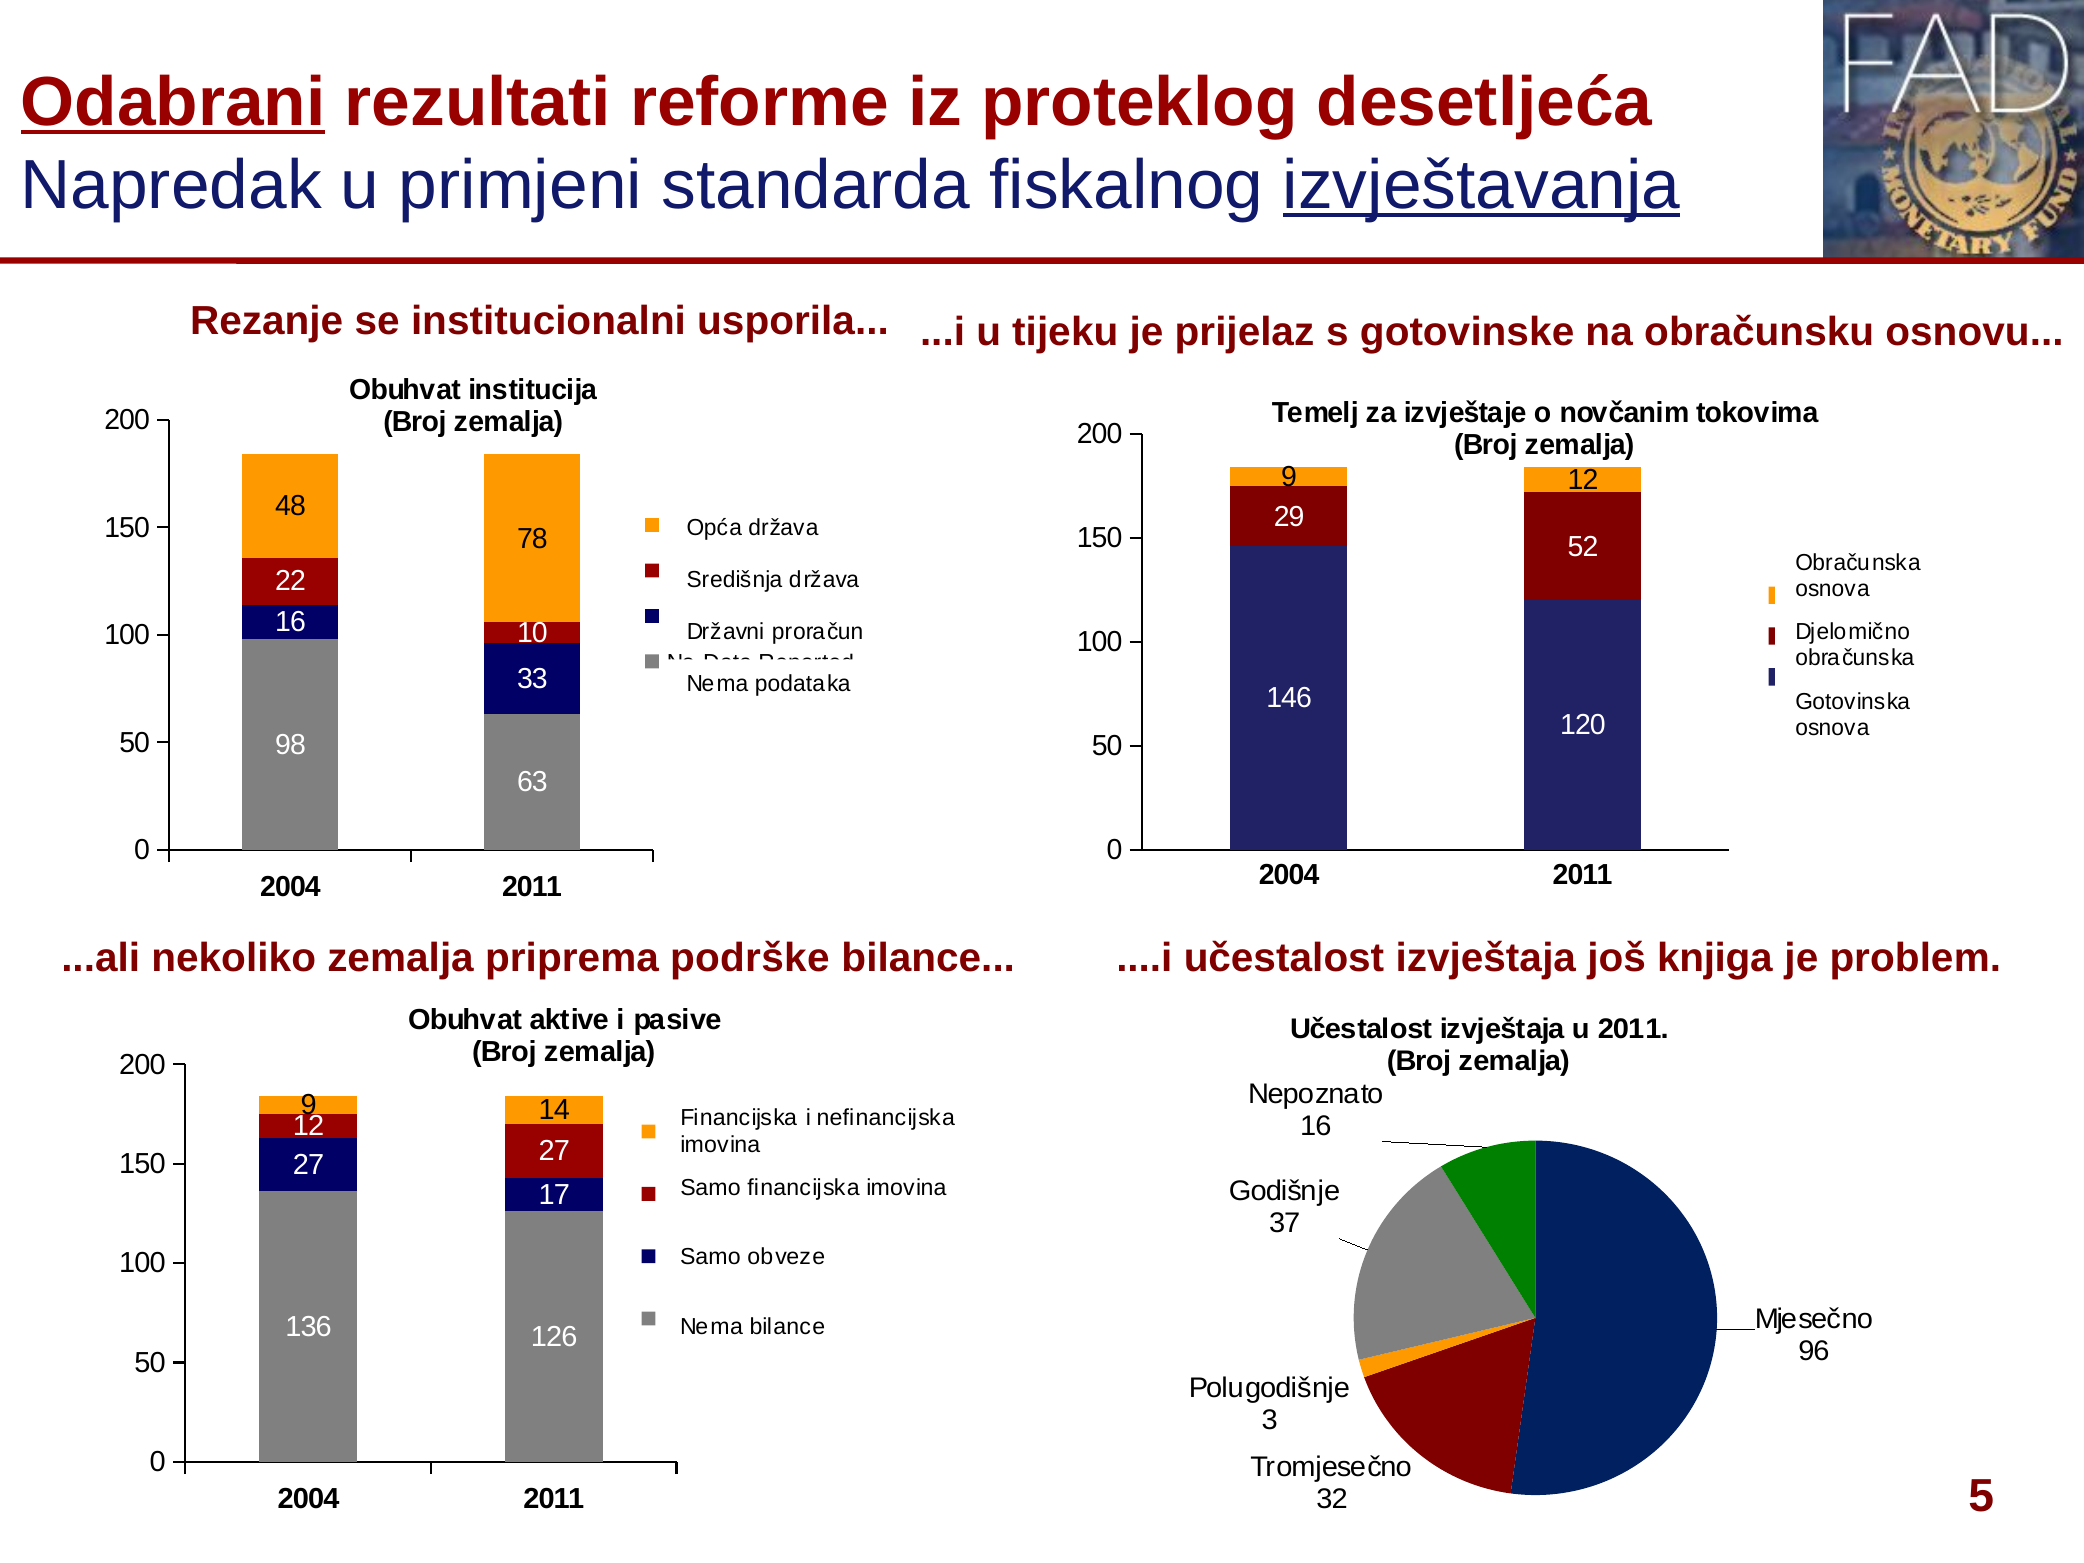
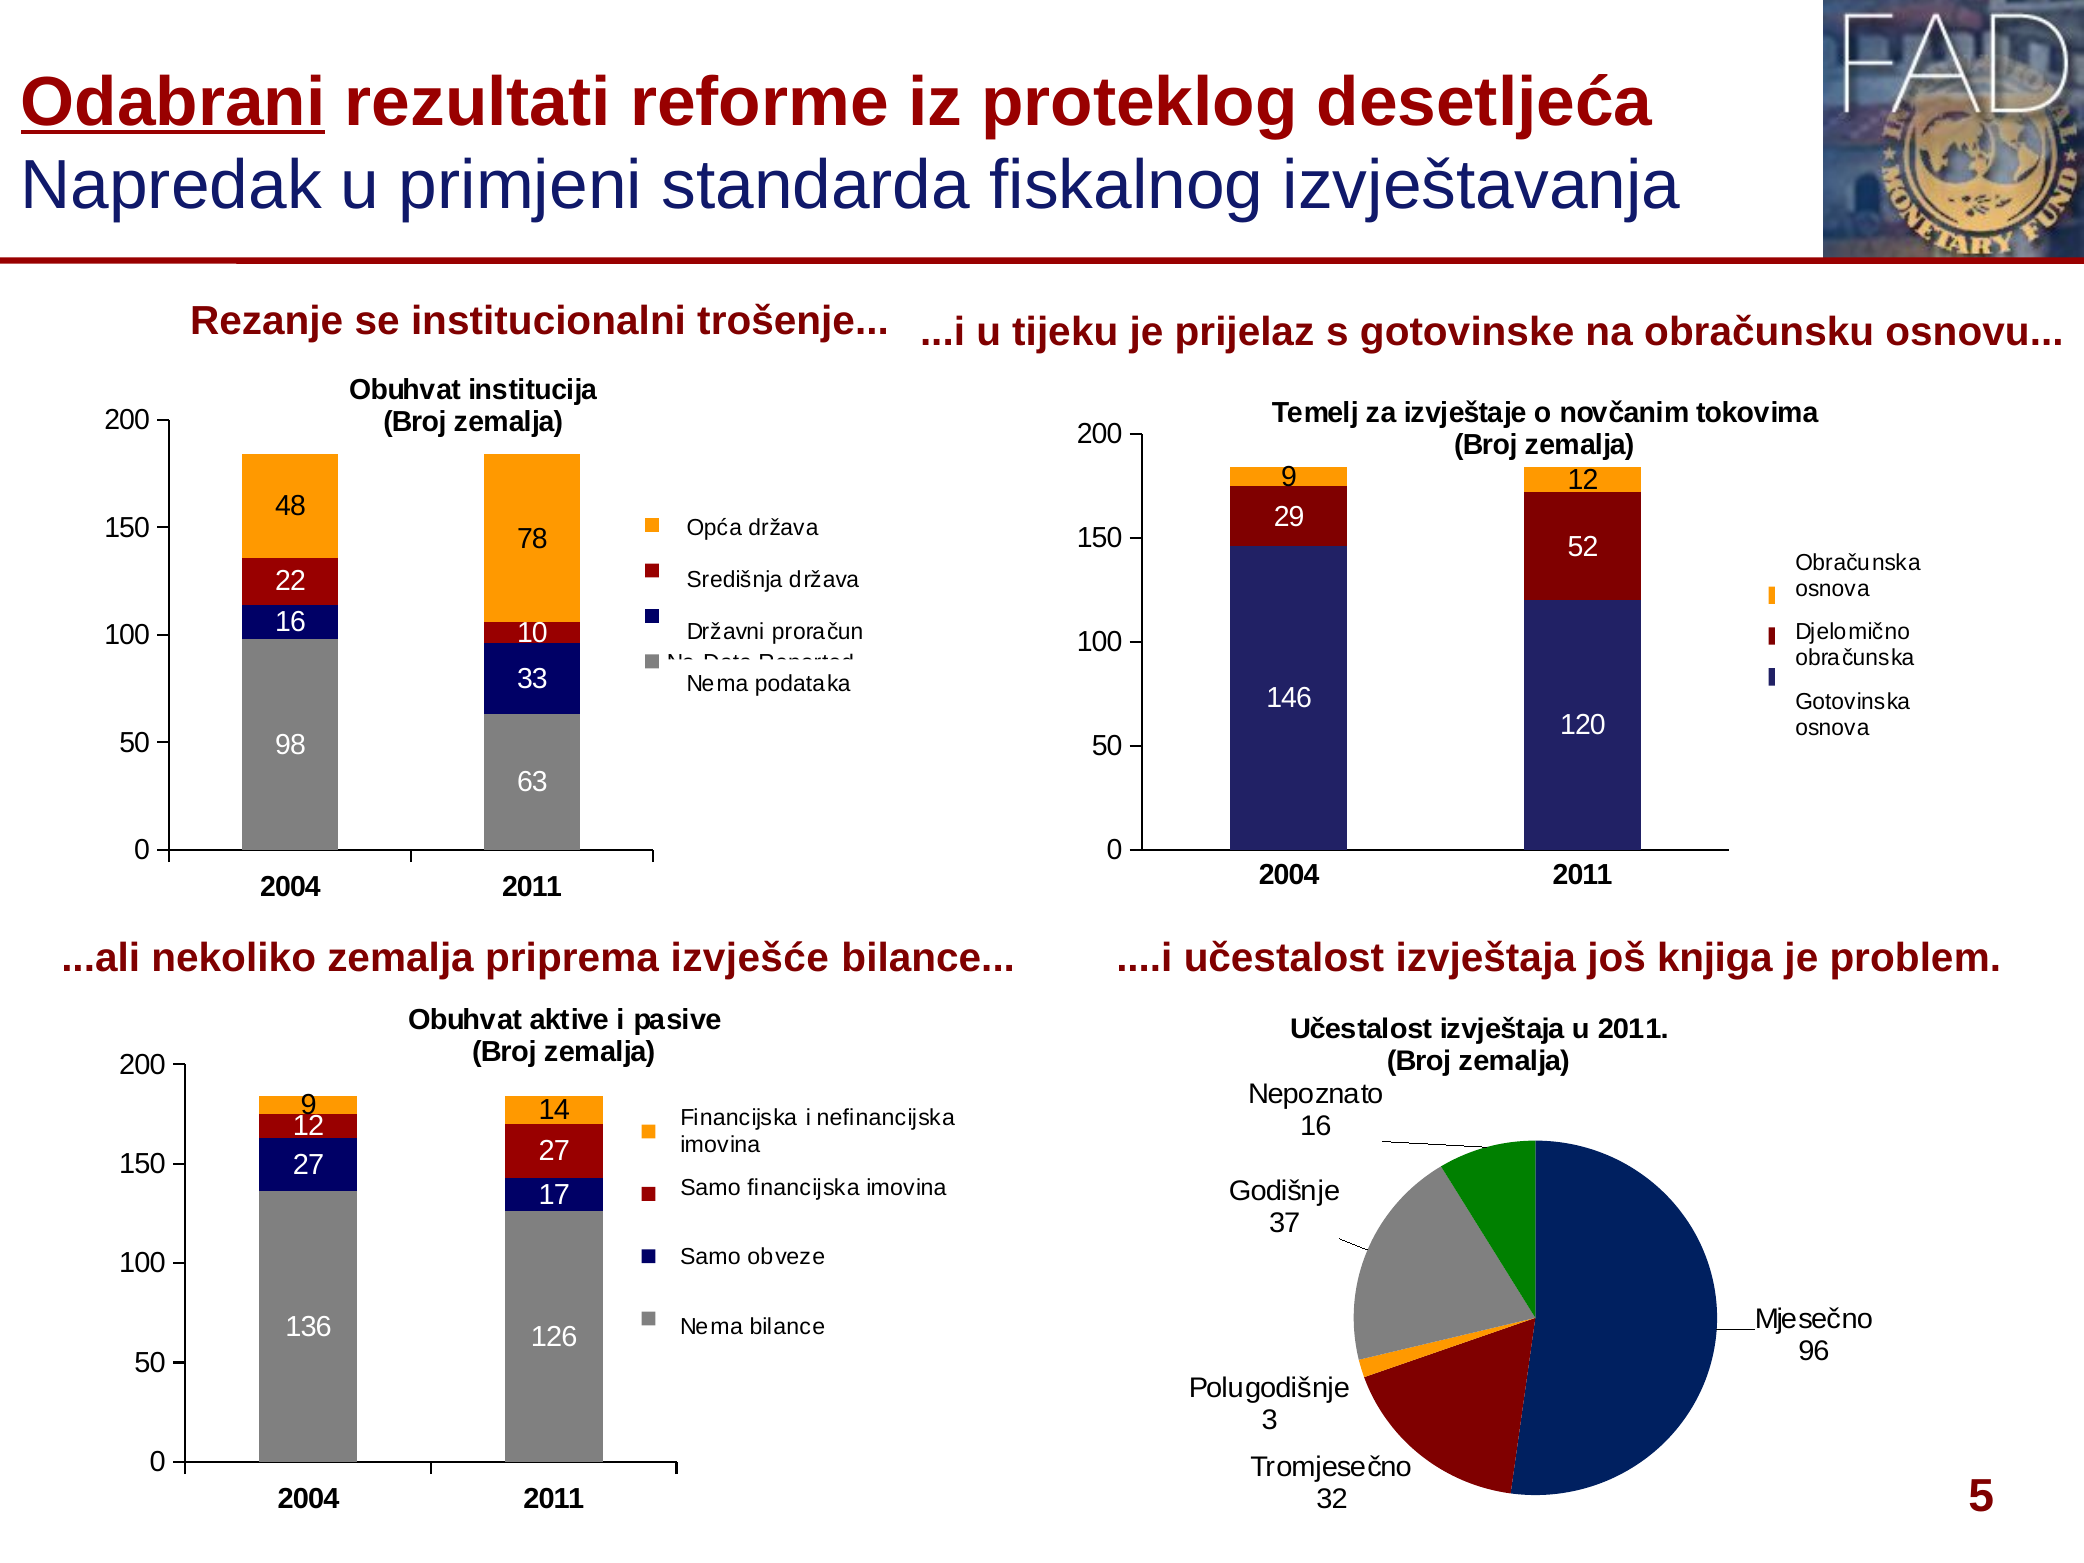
izvještavanja underline: present -> none (1482, 185)
usporila: usporila -> trošenje (793, 321)
podrške: podrške -> izvješće (750, 958)
